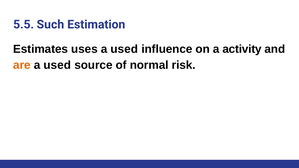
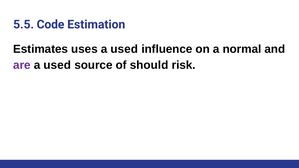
Such: Such -> Code (51, 24)
activity: activity -> normal (242, 49)
are colour: orange -> purple (22, 65)
normal: normal -> should (149, 65)
